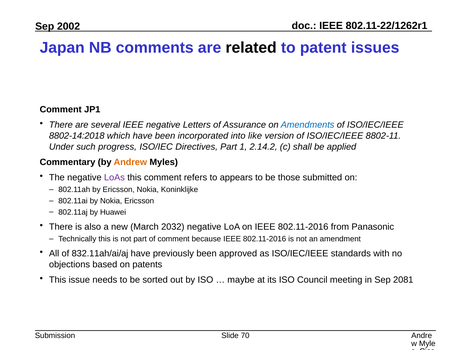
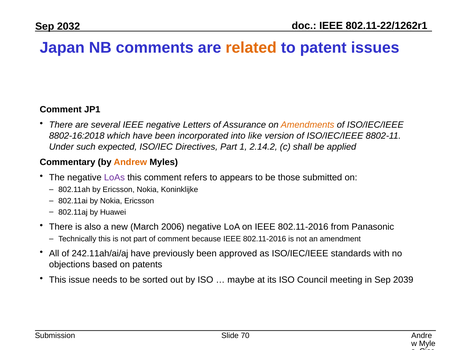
2002: 2002 -> 2032 (69, 27)
related colour: black -> orange (251, 48)
Amendments colour: blue -> orange (308, 125)
8802-14:2018: 8802-14:2018 -> 8802-16:2018 (77, 136)
progress: progress -> expected (118, 147)
2032: 2032 -> 2006 (173, 227)
832.11ah/ai/aj: 832.11ah/ai/aj -> 242.11ah/ai/aj (100, 254)
2081: 2081 -> 2039 (403, 280)
